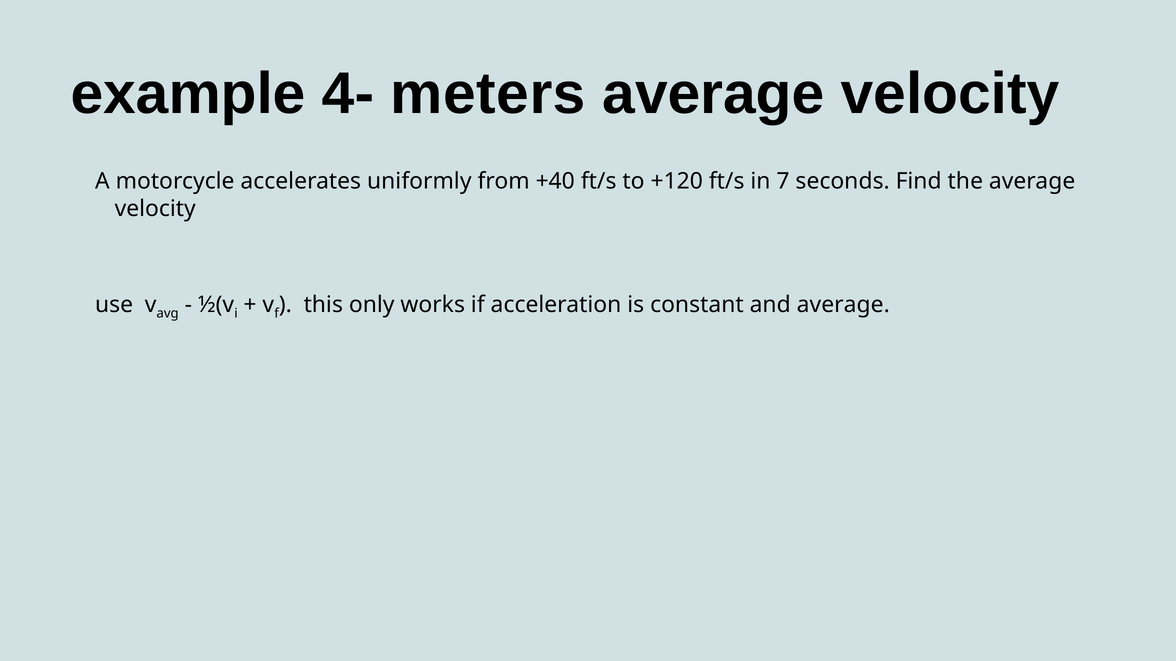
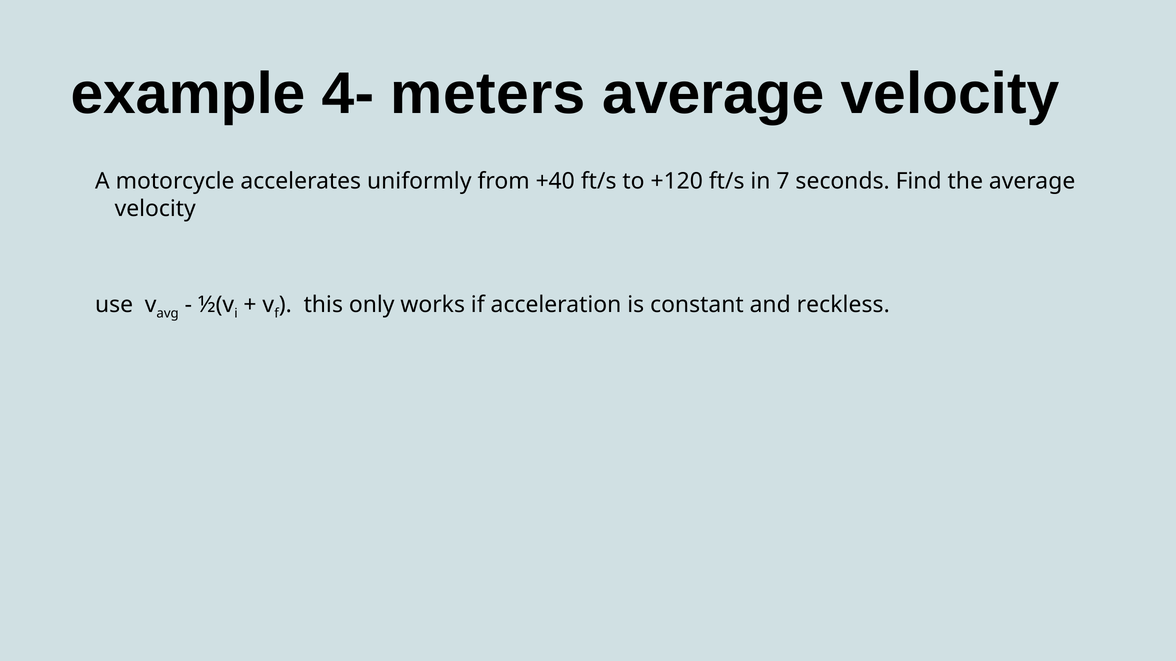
and average: average -> reckless (843, 305)
